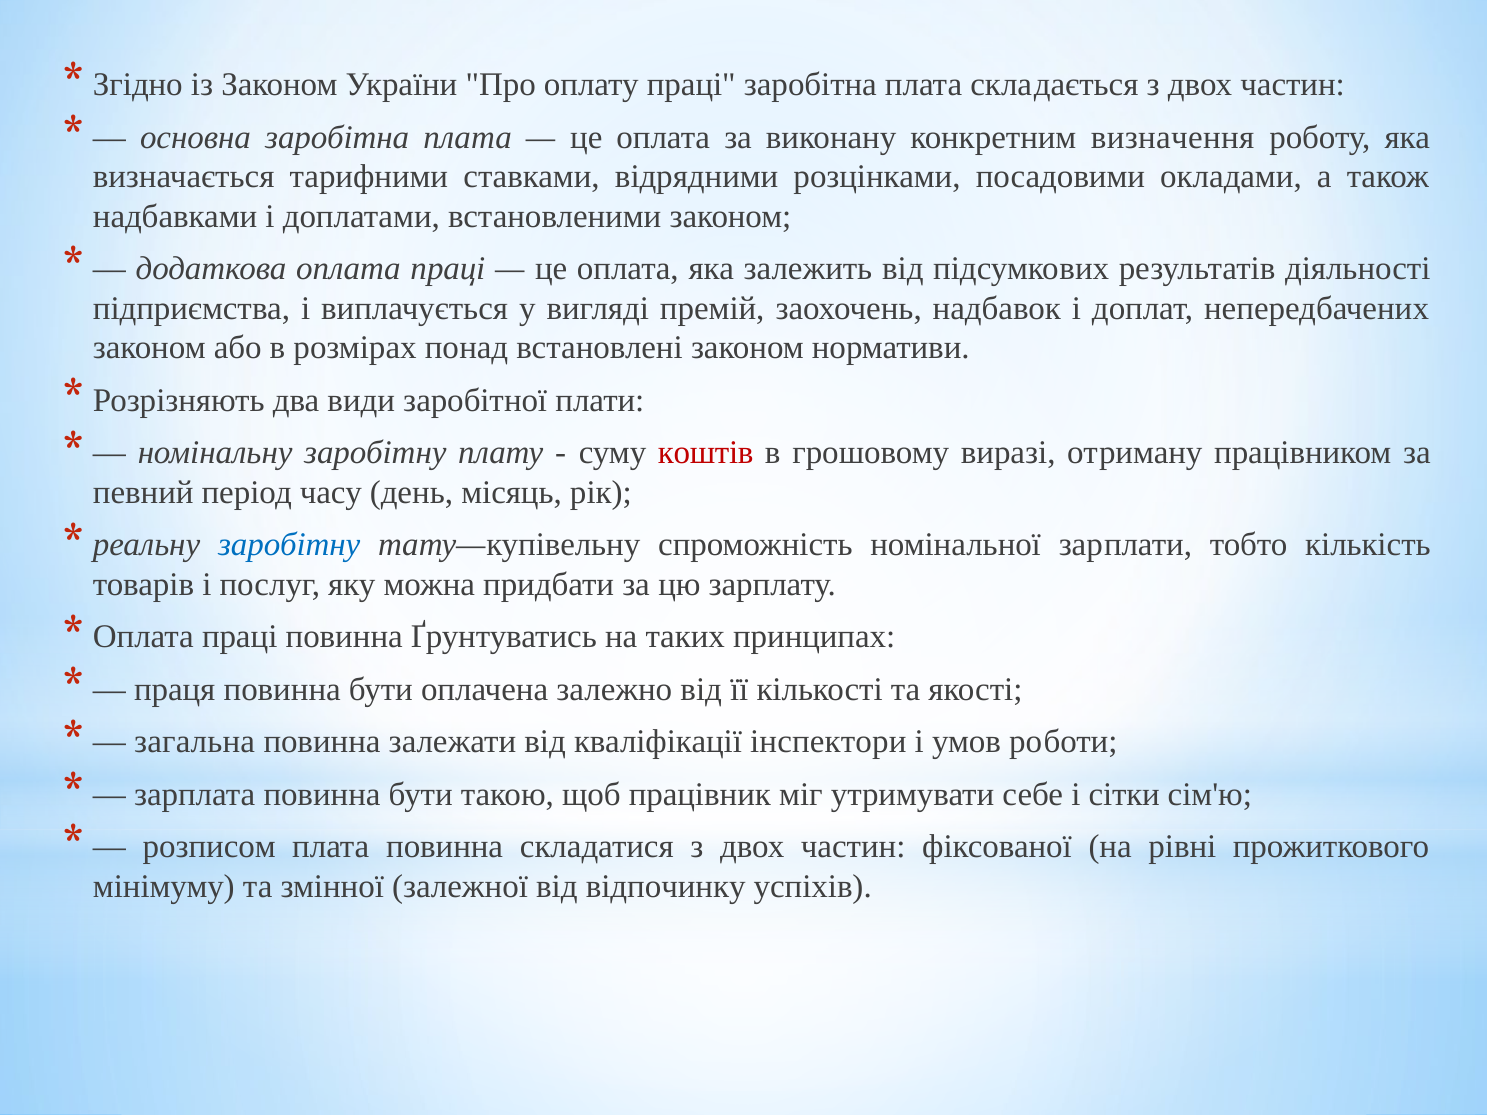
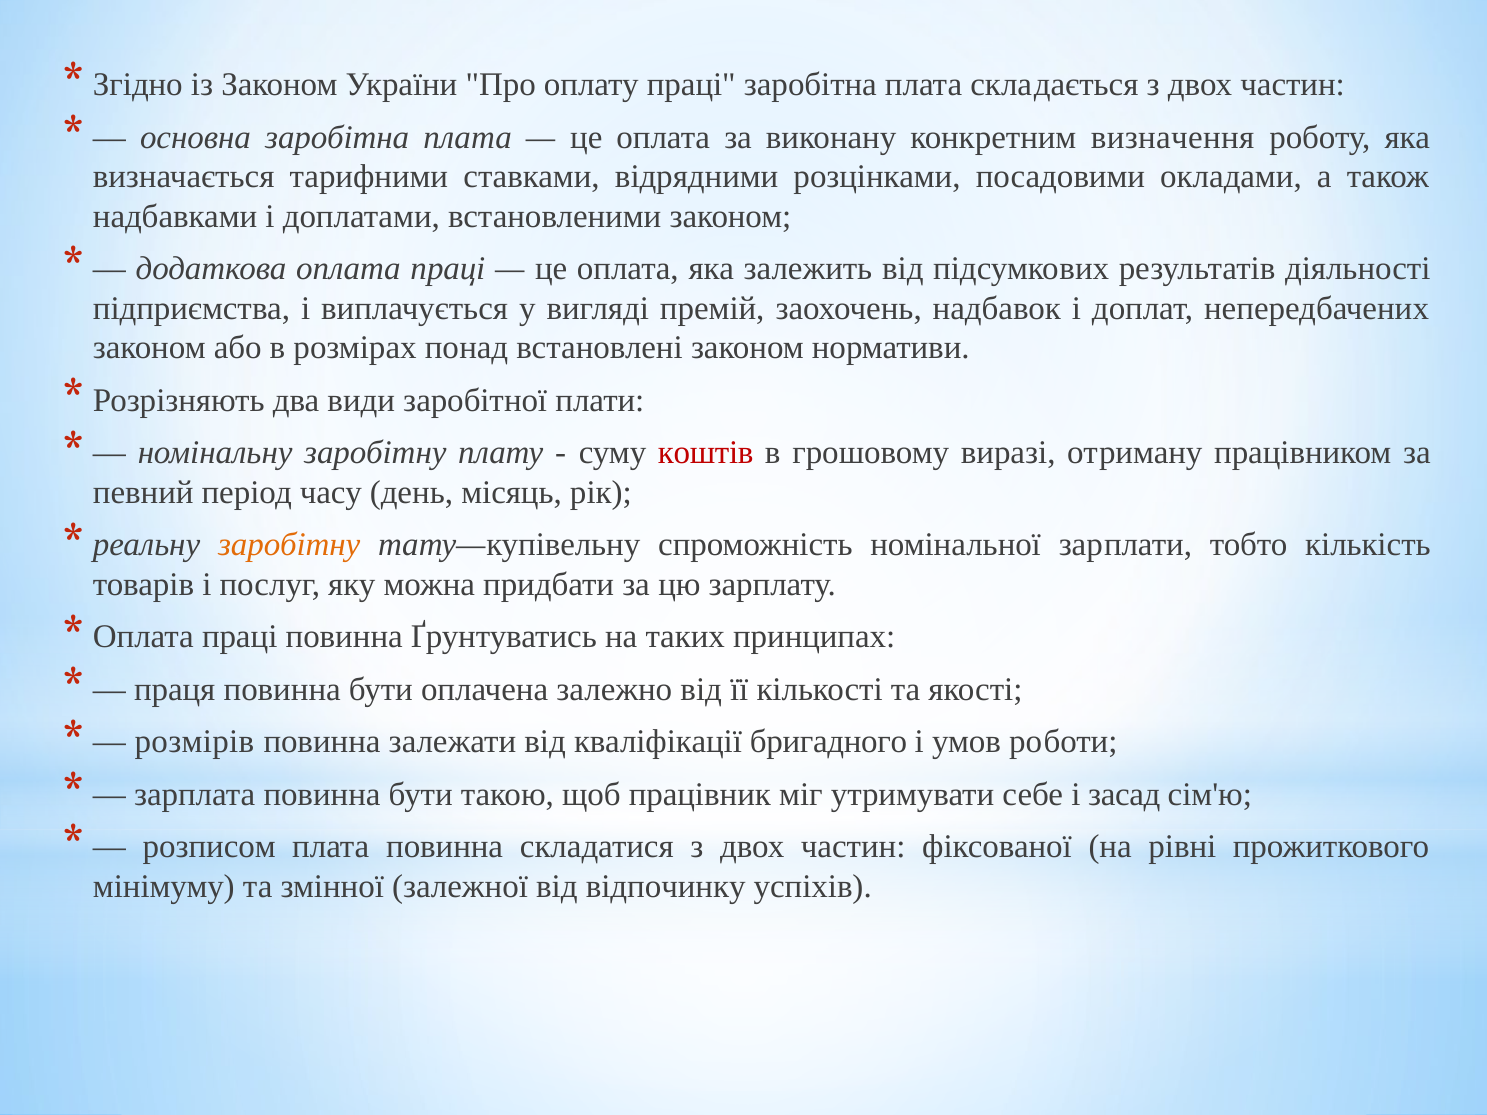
заробітну colour: blue -> orange (289, 545)
загальна: загальна -> розмірів (194, 742)
інспектори: інспектори -> бригадного (829, 742)
сітки: сітки -> засад (1124, 795)
